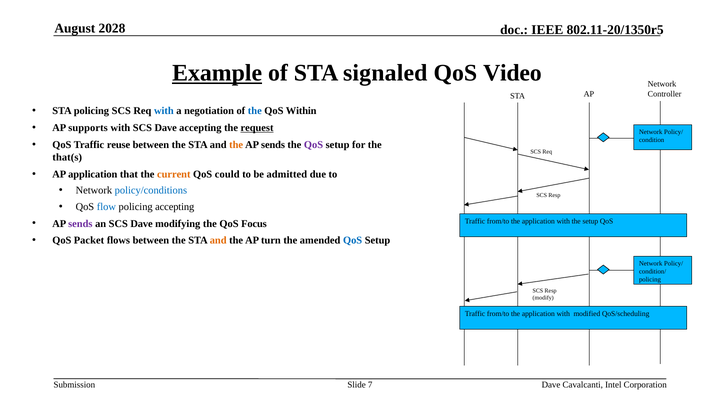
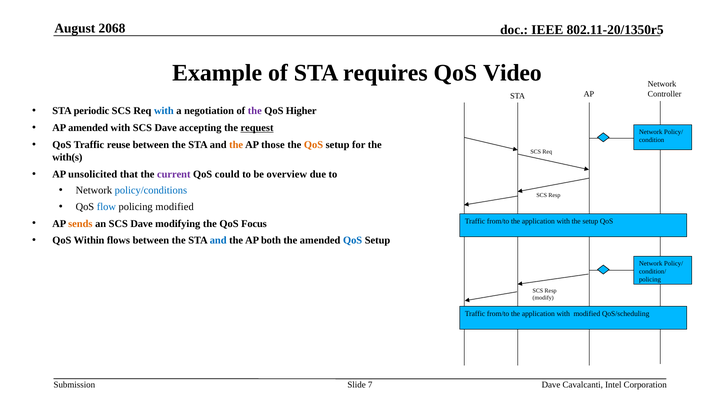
2028: 2028 -> 2068 (112, 28)
Example underline: present -> none (217, 73)
signaled: signaled -> requires (385, 73)
STA policing: policing -> periodic (91, 111)
the colour: blue -> purple (255, 111)
Within: Within -> Higher (301, 111)
AP supports: supports -> amended (88, 128)
sends: sends -> those (273, 145)
QoS colour: purple -> orange (314, 145)
that(s: that(s -> with(s (67, 158)
AP application: application -> unsolicited (93, 175)
current colour: orange -> purple (174, 175)
admitted: admitted -> overview (287, 175)
policing accepting: accepting -> modified (175, 207)
sends colour: purple -> orange (80, 224)
Packet: Packet -> Within (89, 241)
and colour: orange -> blue (218, 241)
turn: turn -> both (271, 241)
